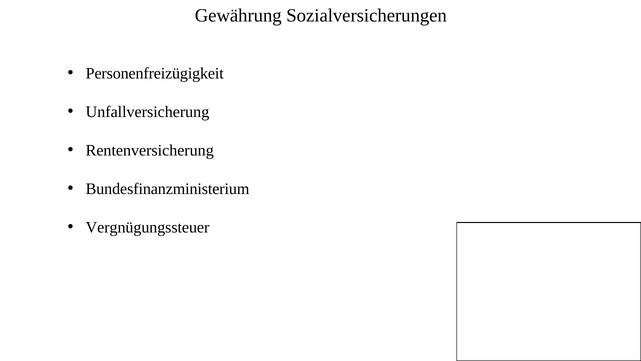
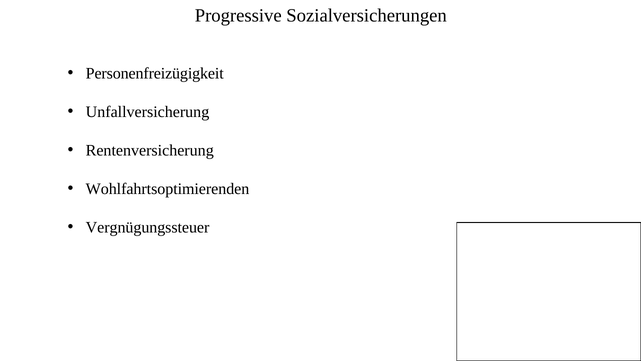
Gewährung: Gewährung -> Progressive (238, 15)
Bundesfinanzministerium: Bundesfinanzministerium -> Wohlfahrtsoptimierenden (168, 189)
